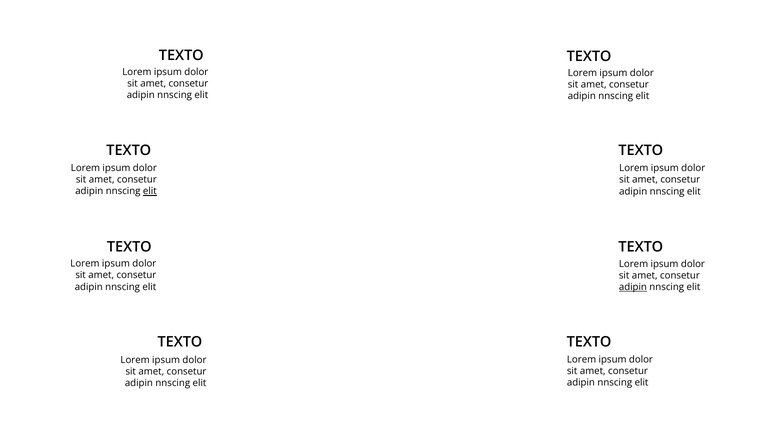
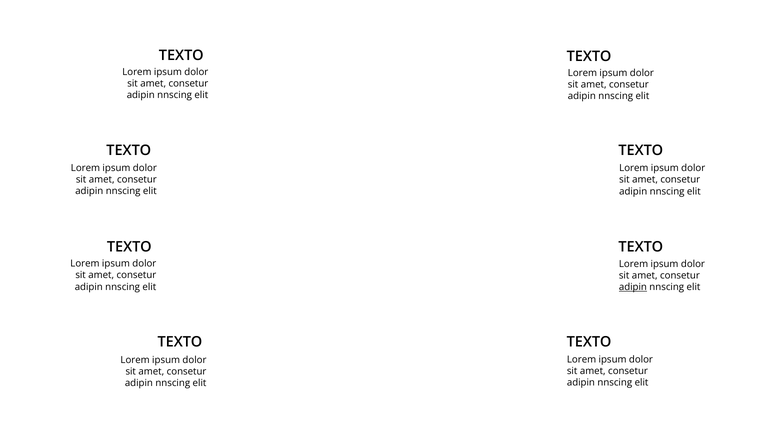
elit underline: present -> none (150, 191)
